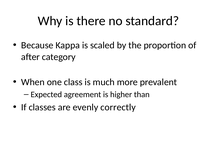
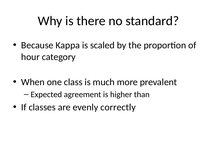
after: after -> hour (30, 57)
